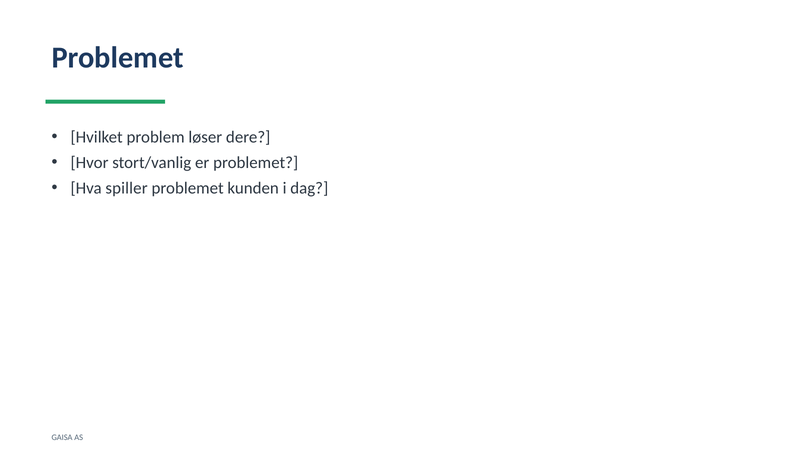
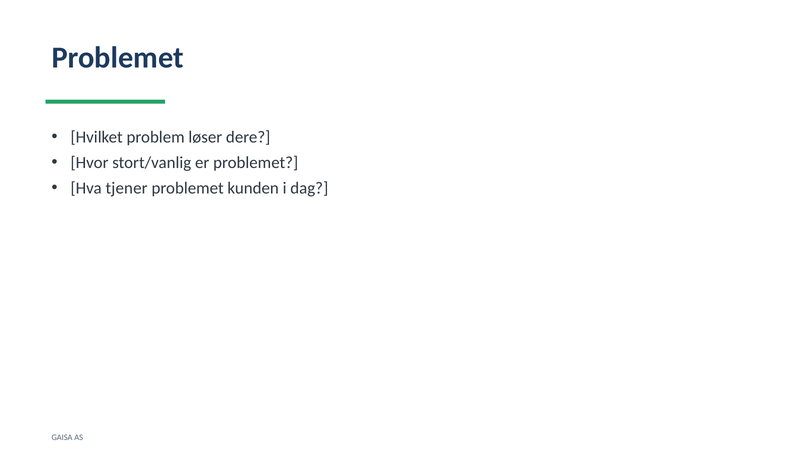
spiller: spiller -> tjener (127, 188)
